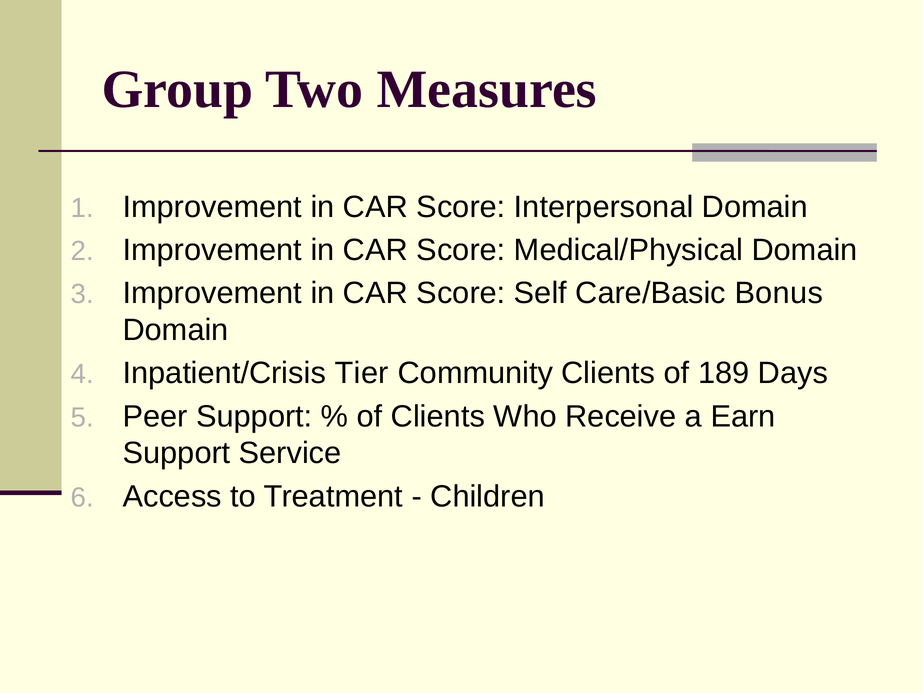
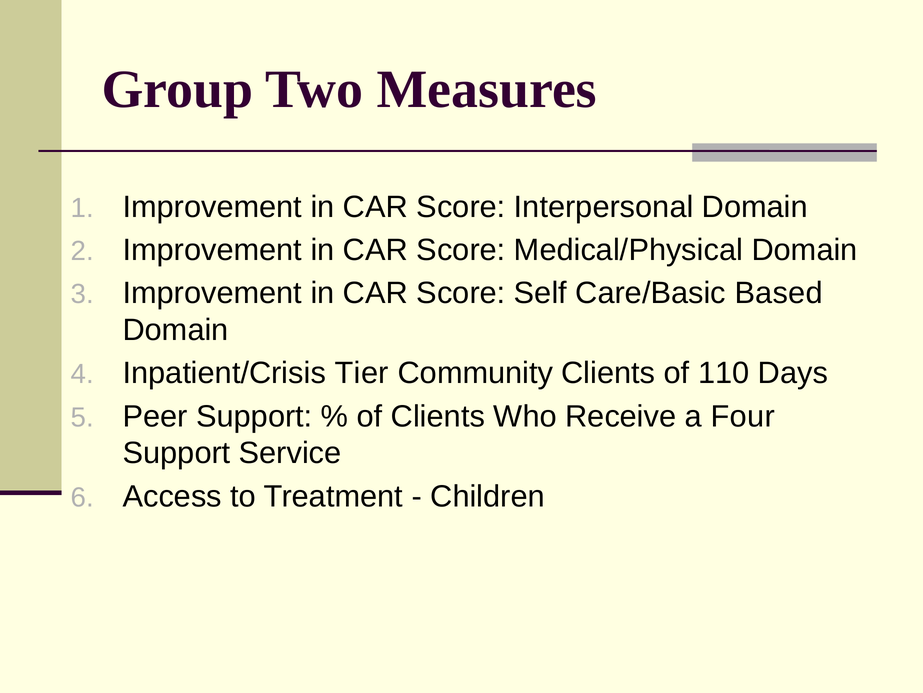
Bonus: Bonus -> Based (779, 293)
189: 189 -> 110 (724, 373)
Earn: Earn -> Four (743, 416)
